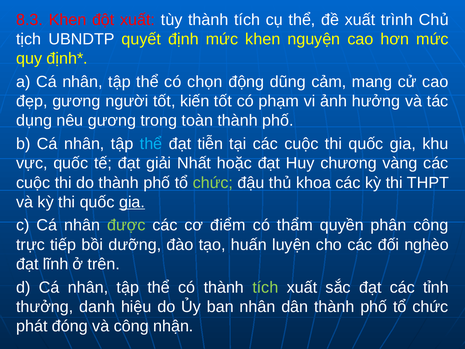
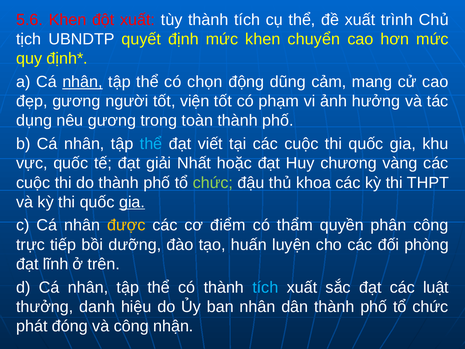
8.3: 8.3 -> 5.6 (30, 20)
nguyện: nguyện -> chuyển (314, 39)
nhân underline: none -> present (83, 82)
kiến: kiến -> viện (195, 101)
tiễn: tiễn -> viết (210, 144)
được colour: light green -> yellow (126, 225)
nghèo: nghèo -> phòng (427, 245)
tích colour: light green -> light blue (265, 287)
tỉnh: tỉnh -> luật (436, 287)
